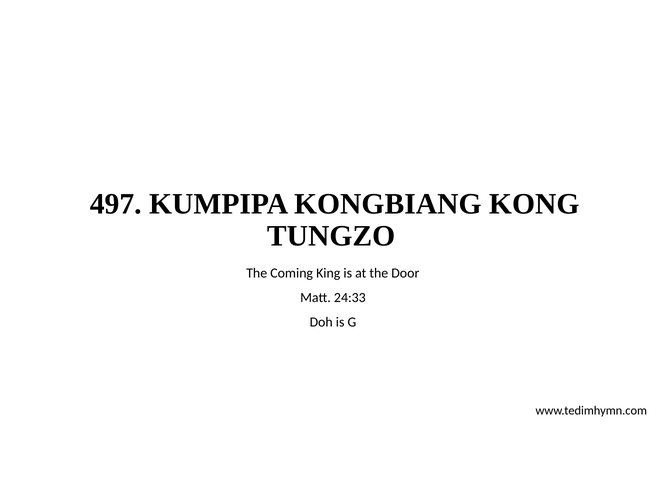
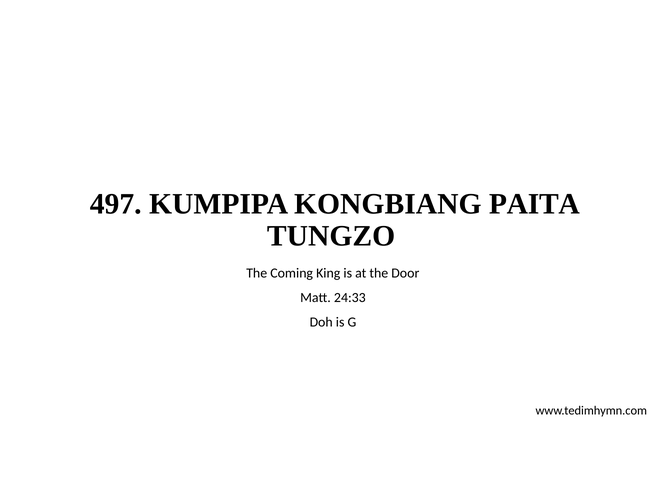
KONG: KONG -> PAITA (534, 204)
